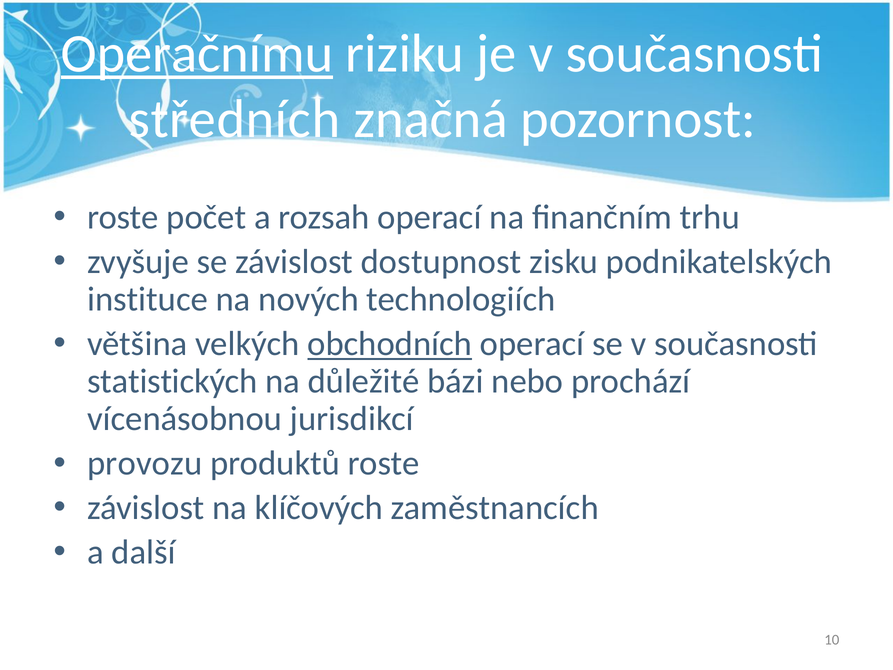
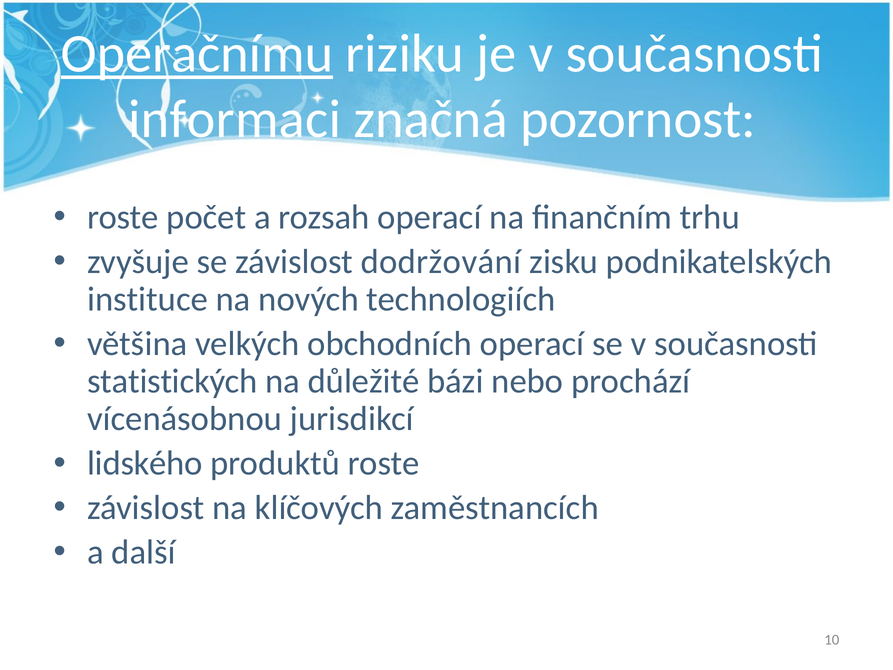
středních: středních -> informaci (235, 119)
dostupnost: dostupnost -> dodržování (441, 262)
obchodních underline: present -> none (390, 344)
provozu: provozu -> lidského (145, 463)
